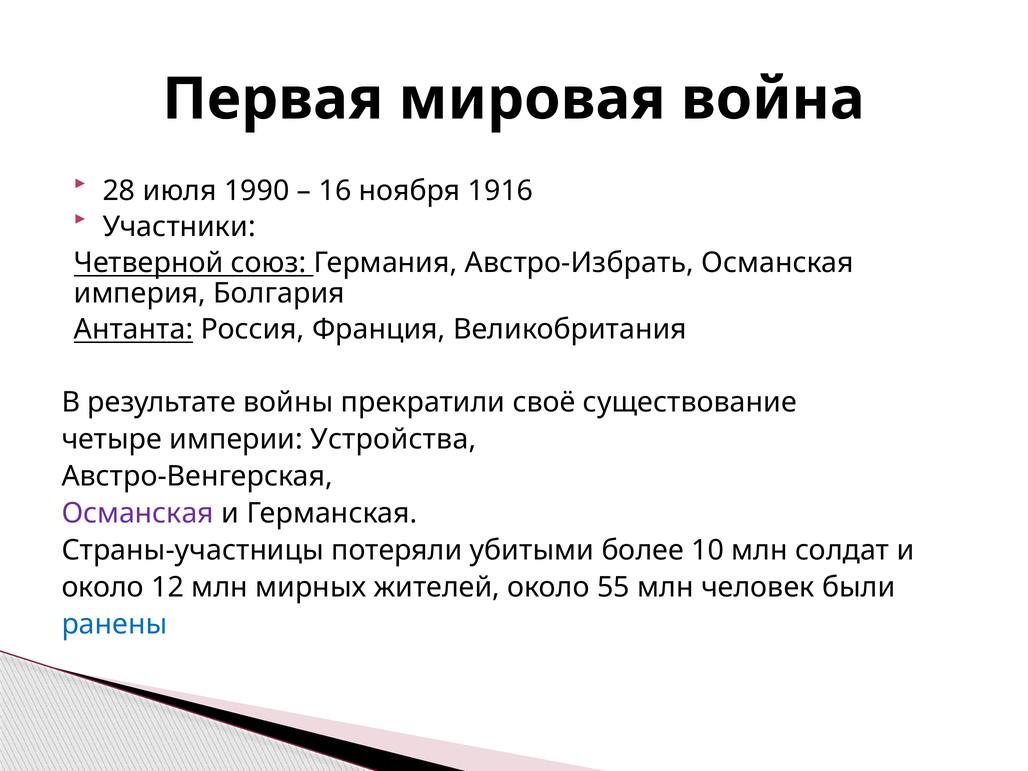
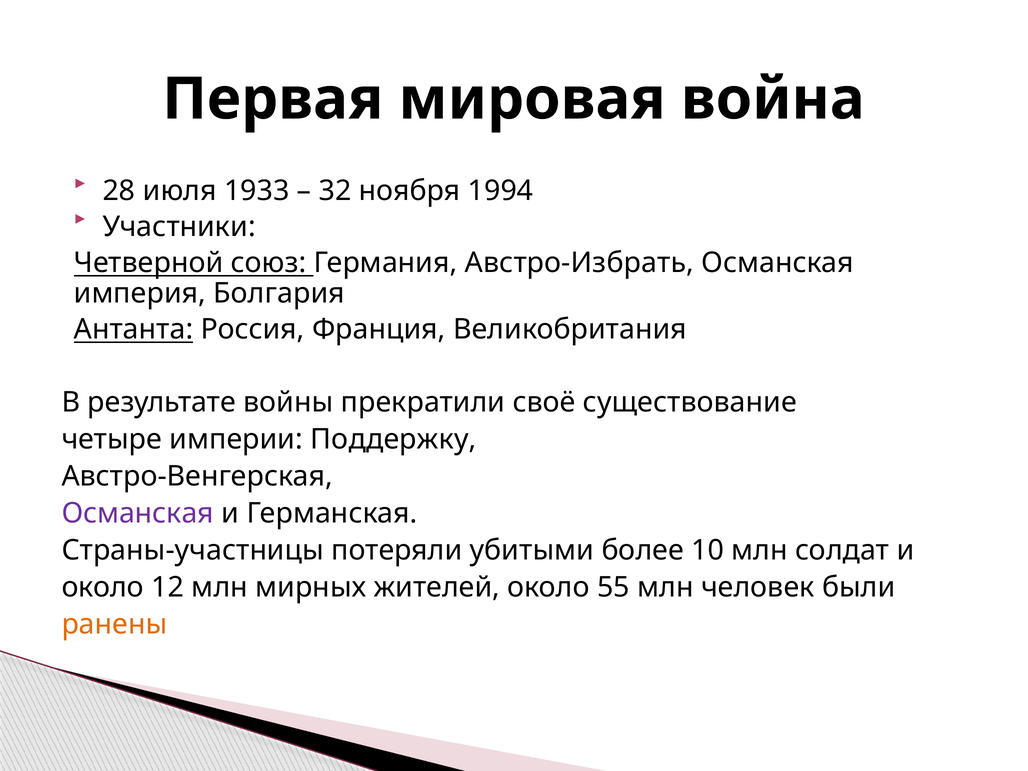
1990: 1990 -> 1933 (257, 191)
16: 16 -> 32 (335, 191)
1916: 1916 -> 1994 (501, 191)
Устройства: Устройства -> Поддержку (393, 439)
ранены colour: blue -> orange (114, 624)
